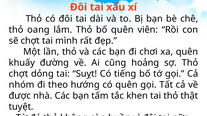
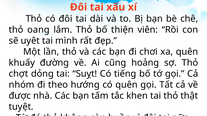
bố quên: quên -> thiện (122, 30)
sẽ chợt: chợt -> uyêt (30, 41)
